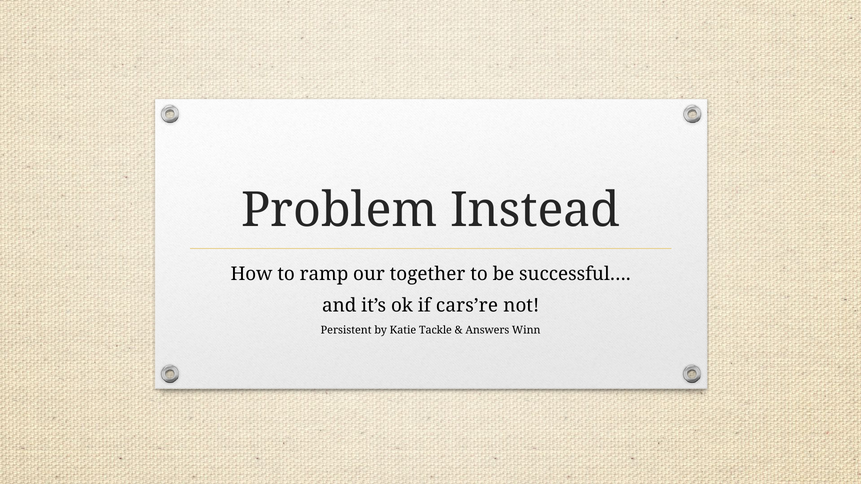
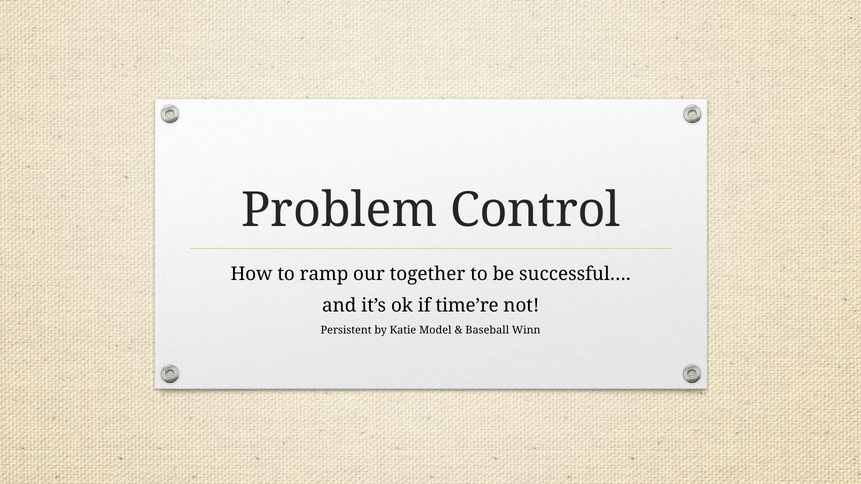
Instead: Instead -> Control (535, 210)
cars’re: cars’re -> time’re (467, 306)
Tackle: Tackle -> Model (435, 331)
Answers: Answers -> Baseball (487, 331)
